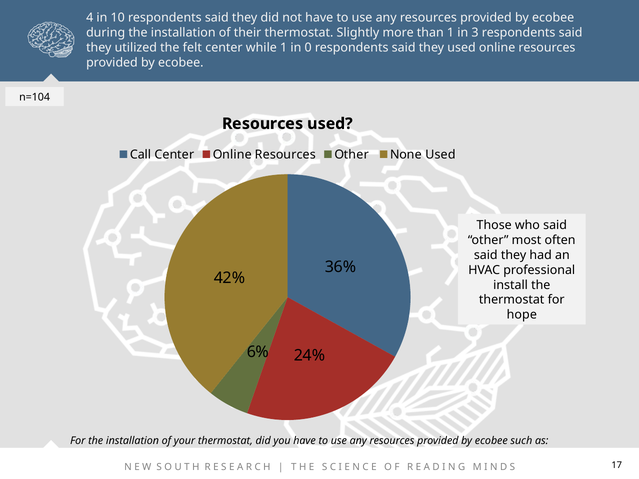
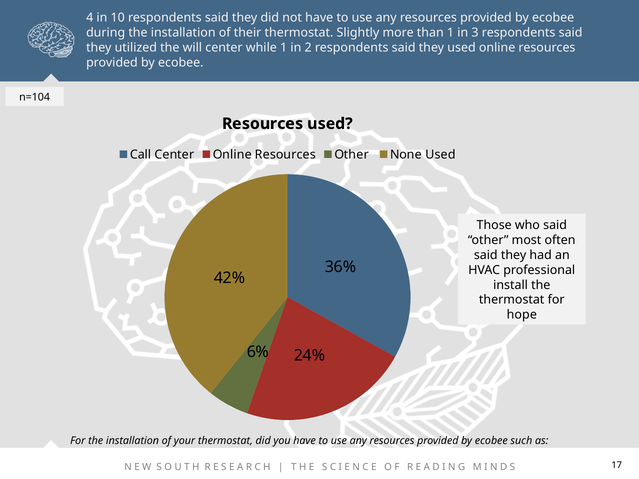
felt: felt -> will (192, 48)
0: 0 -> 2 (308, 48)
